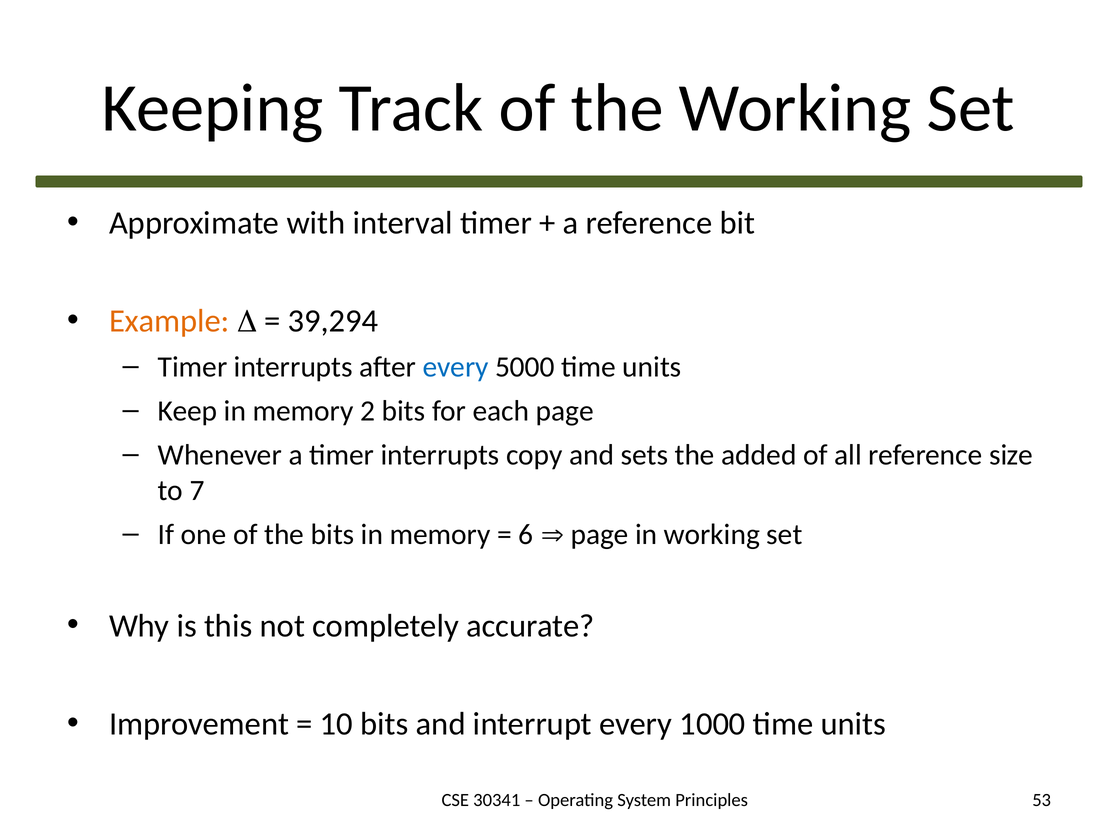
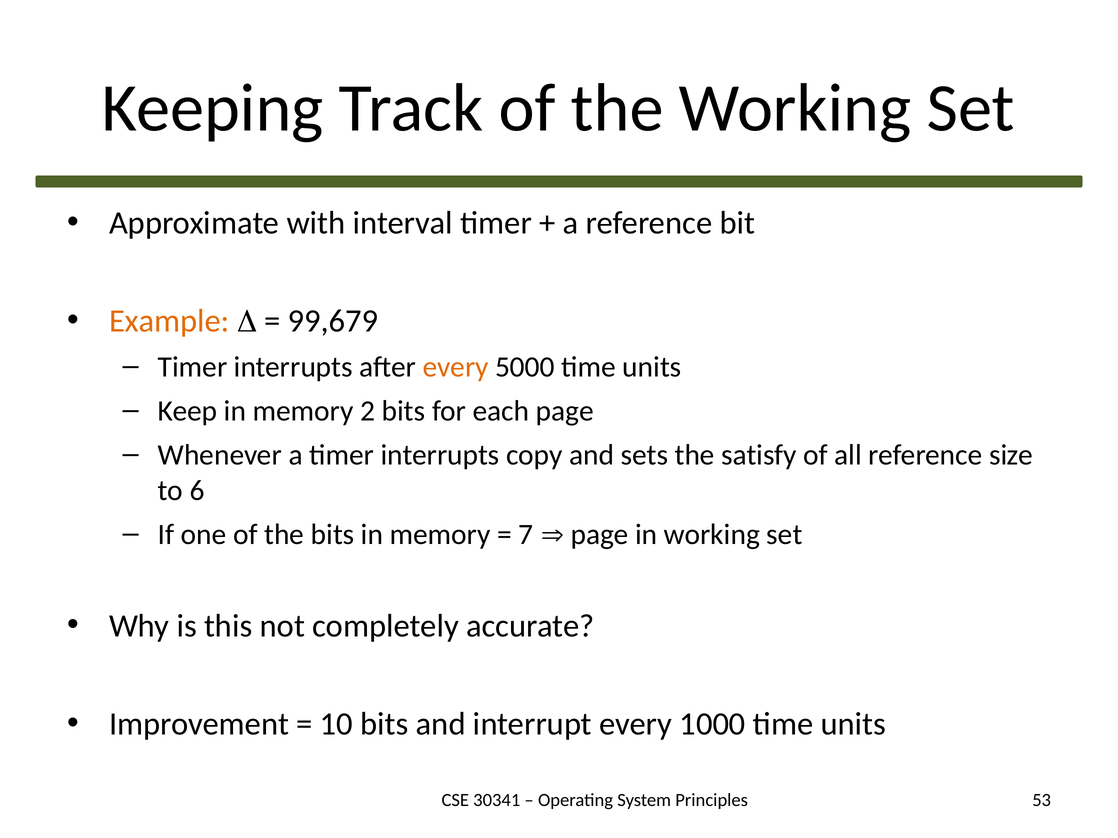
39,294: 39,294 -> 99,679 (333, 321)
every colour: blue -> orange (456, 367)
added: added -> satisfy (759, 455)
7: 7 -> 6 (197, 491)
6: 6 -> 7 (526, 535)
